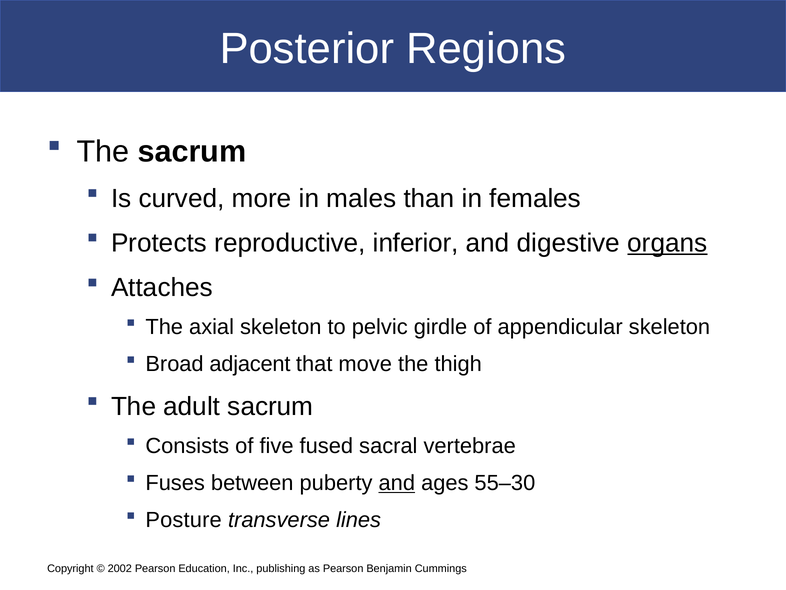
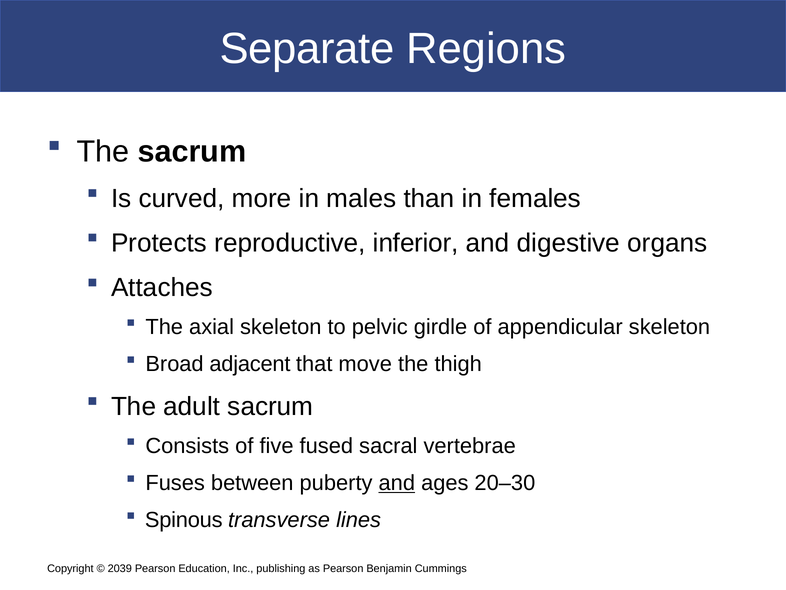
Posterior: Posterior -> Separate (307, 49)
organs underline: present -> none (667, 243)
55–30: 55–30 -> 20–30 (505, 483)
Posture: Posture -> Spinous (184, 520)
2002: 2002 -> 2039 (120, 568)
